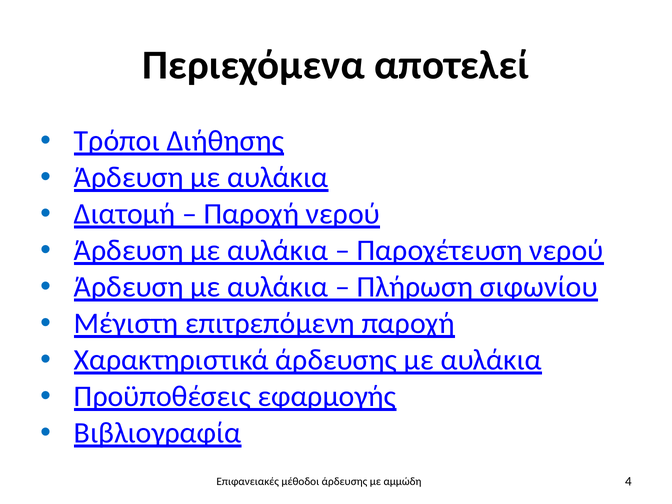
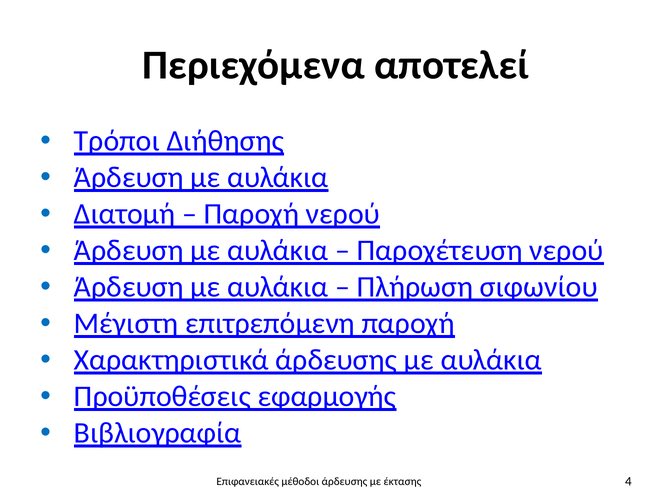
αμμώδη: αμμώδη -> έκτασης (402, 481)
